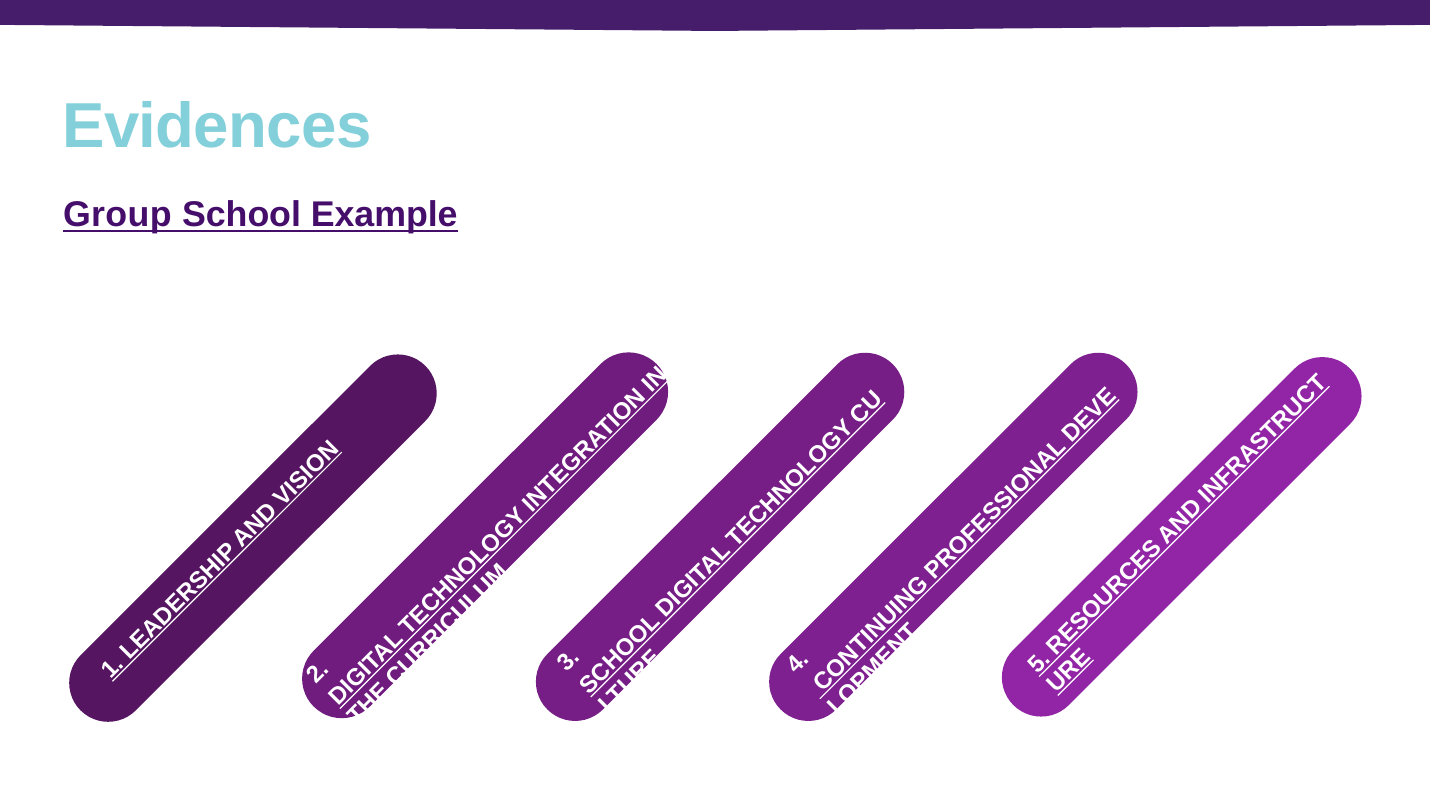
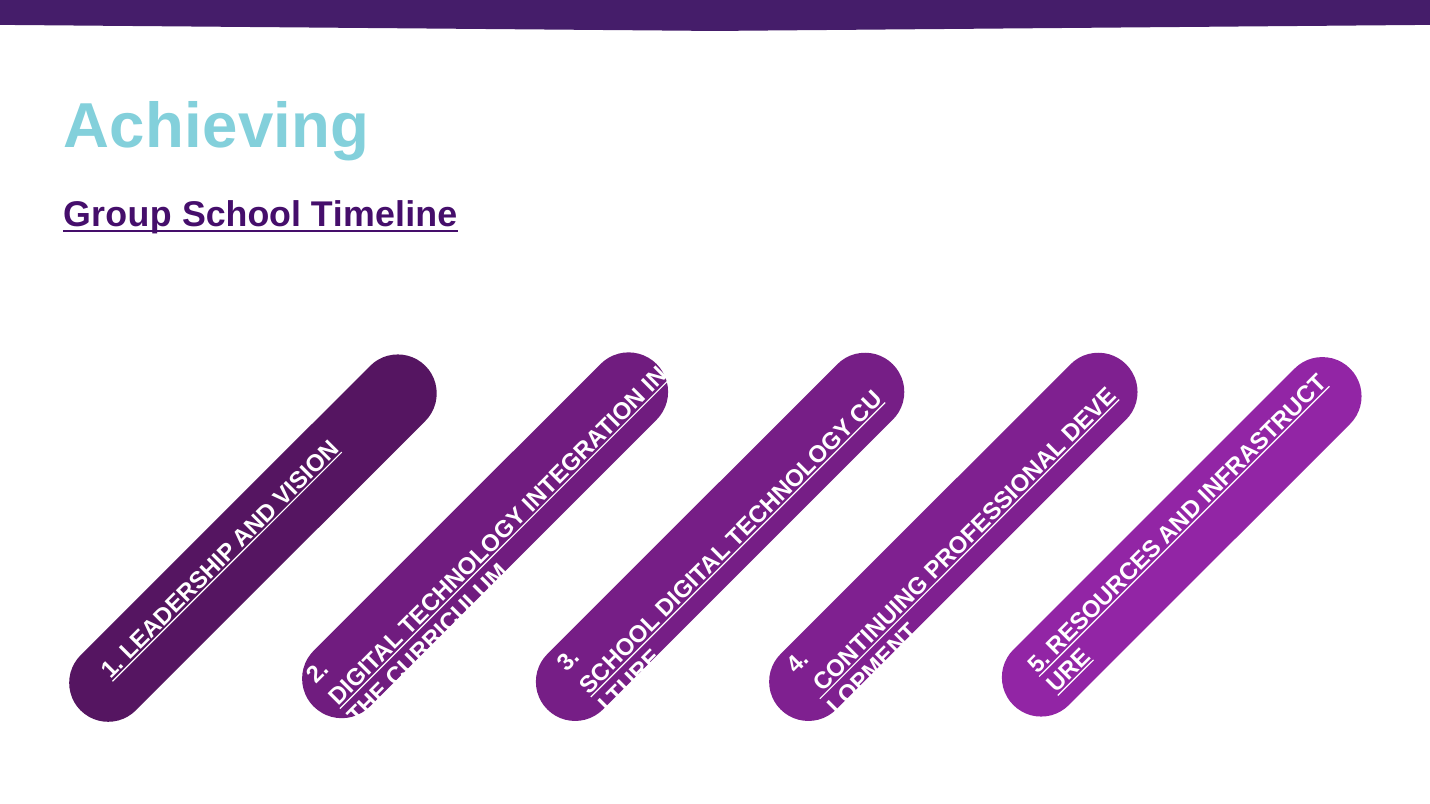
Evidences: Evidences -> Achieving (216, 126)
Example: Example -> Timeline (384, 215)
